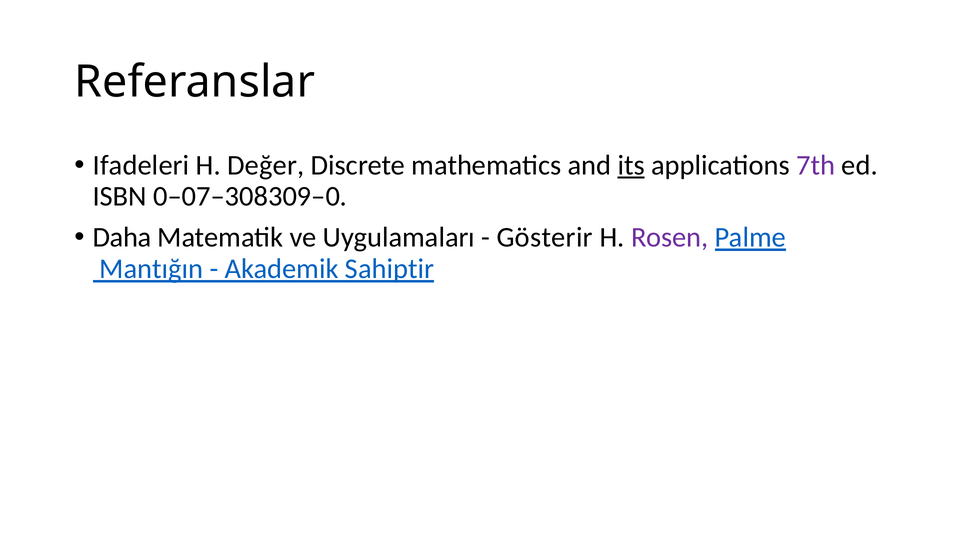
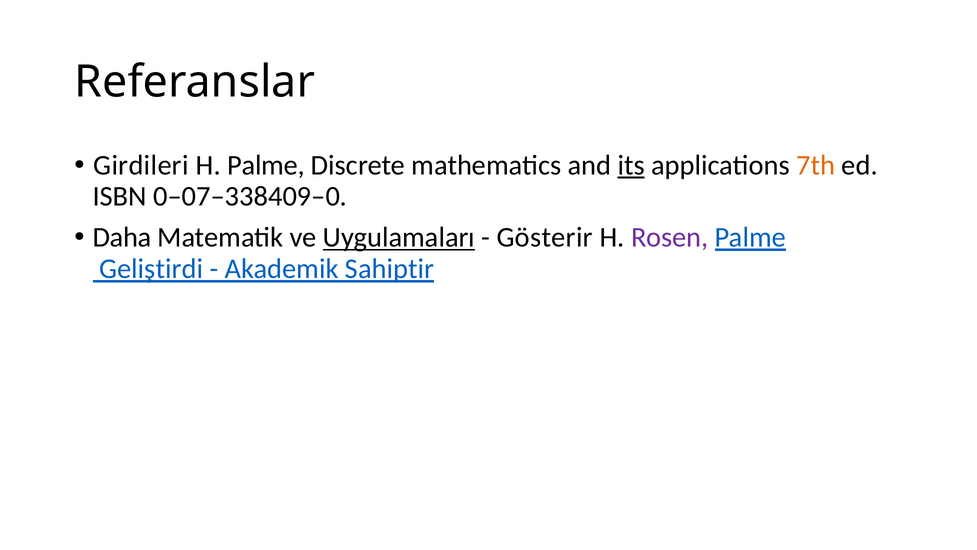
Ifadeleri: Ifadeleri -> Girdileri (141, 165)
H Değer: Değer -> Palme (266, 165)
7th colour: purple -> orange (816, 165)
0–07–308309–0: 0–07–308309–0 -> 0–07–338409–0 (250, 196)
Uygulamaları underline: none -> present (399, 237)
Mantığın: Mantığın -> Geliştirdi (151, 269)
